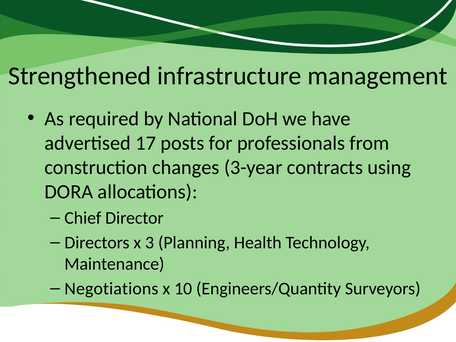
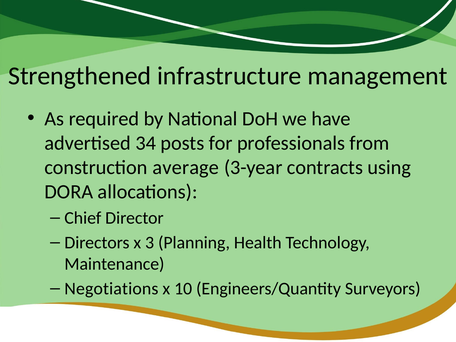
17: 17 -> 34 (146, 143)
changes: changes -> average (186, 167)
